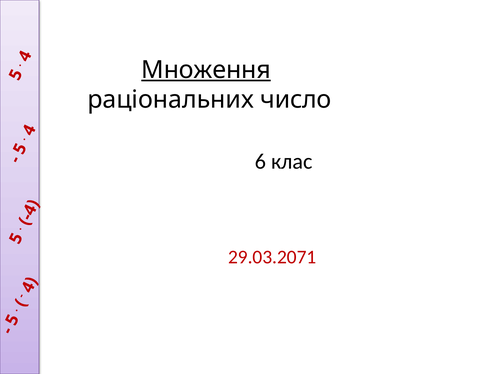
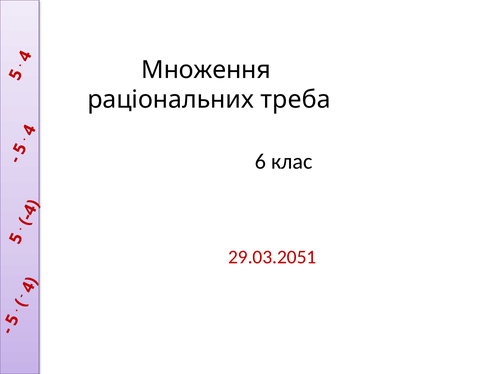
Множення underline: present -> none (206, 70)
число: число -> треба (296, 100)
29.03.2071: 29.03.2071 -> 29.03.2051 (272, 257)
